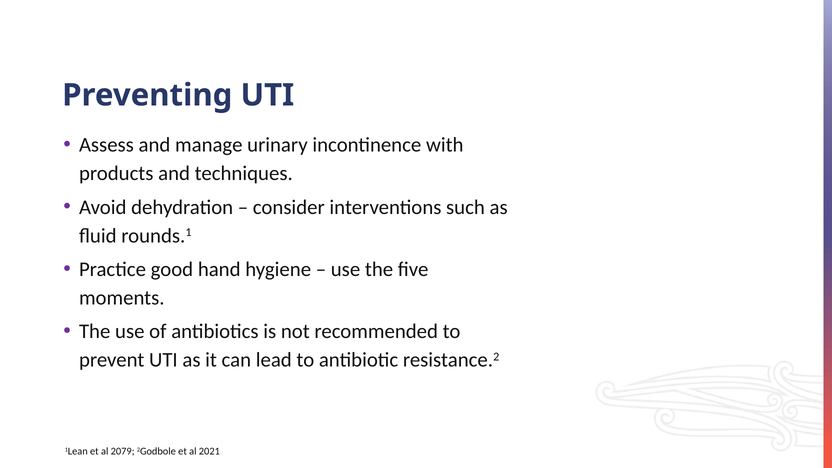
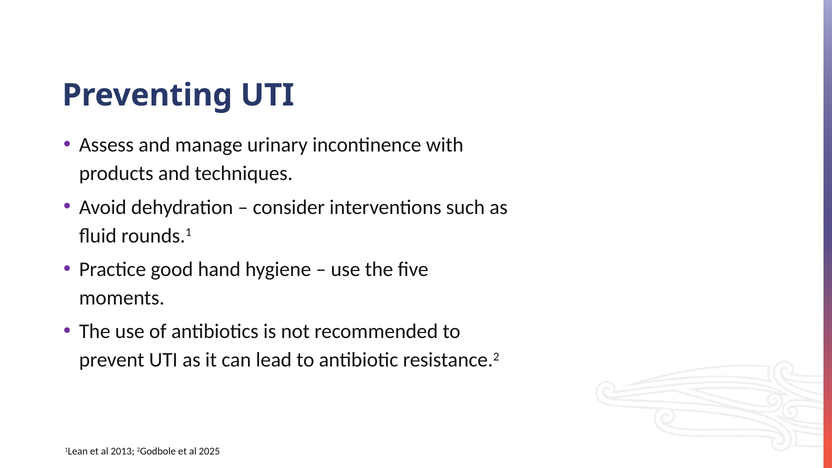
2079: 2079 -> 2013 (123, 451)
2021: 2021 -> 2025 (209, 451)
